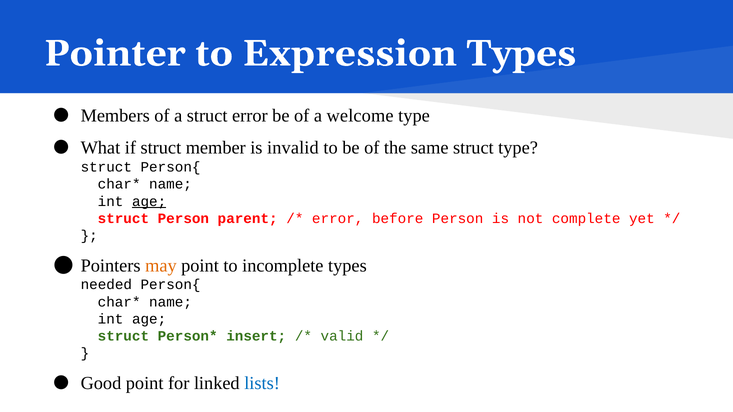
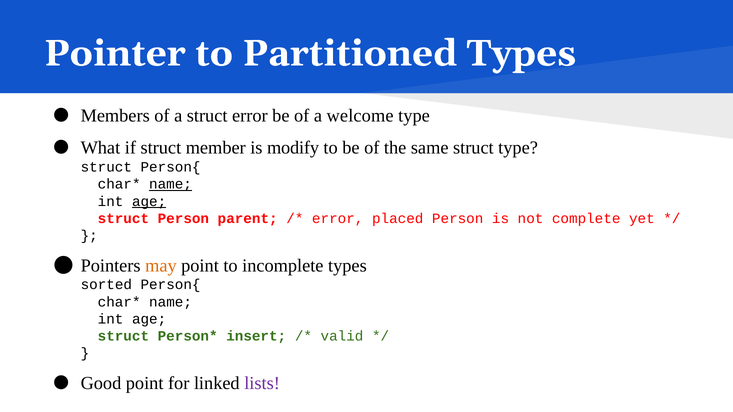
Expression: Expression -> Partitioned (350, 53)
invalid: invalid -> modify (293, 148)
name underline: none -> present (171, 184)
before: before -> placed (398, 219)
needed: needed -> sorted (106, 285)
lists colour: blue -> purple (262, 383)
